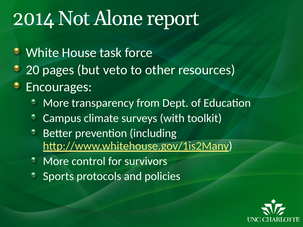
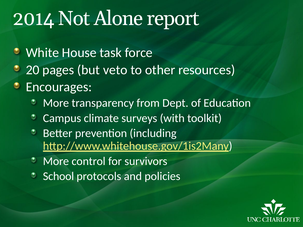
Sports: Sports -> School (58, 176)
